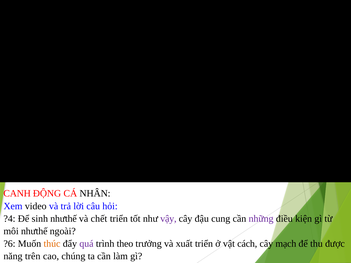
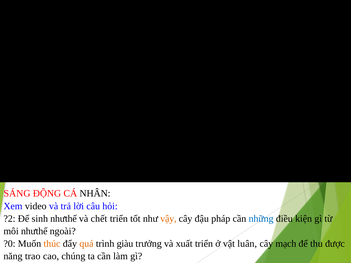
CANH: CANH -> SÁNG (17, 194)
?4: ?4 -> ?2 (9, 219)
vậy colour: purple -> orange (168, 219)
cung: cung -> pháp (221, 219)
những colour: purple -> blue (261, 219)
?6: ?6 -> ?0 (9, 244)
quá colour: purple -> orange (86, 244)
theo: theo -> giàu (125, 244)
cách: cách -> luân (247, 244)
trên: trên -> trao (33, 256)
